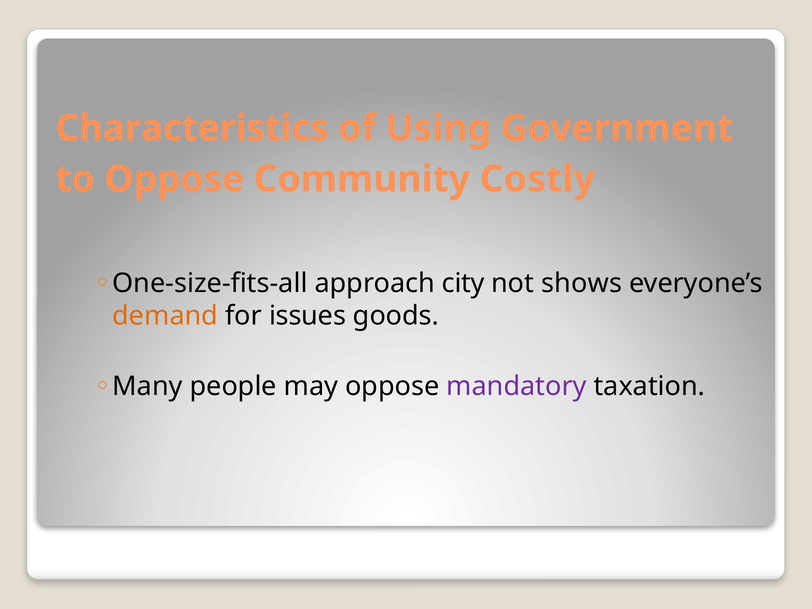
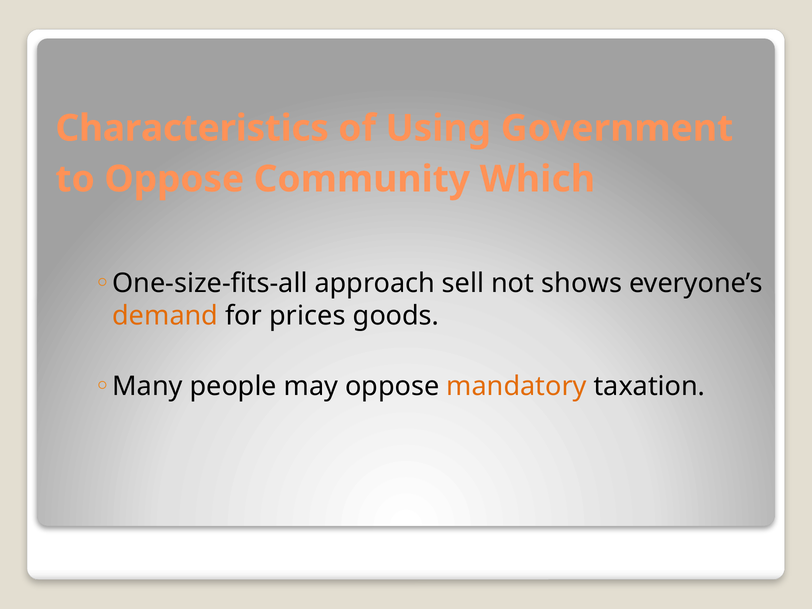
Costly: Costly -> Which (537, 179)
city: city -> sell (463, 283)
issues: issues -> prices (307, 316)
mandatory colour: purple -> orange (516, 386)
